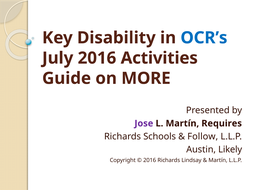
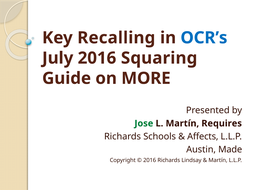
Disability: Disability -> Recalling (116, 38)
Activities: Activities -> Squaring (159, 58)
Jose colour: purple -> green (144, 123)
Follow: Follow -> Affects (203, 136)
Likely: Likely -> Made (230, 149)
